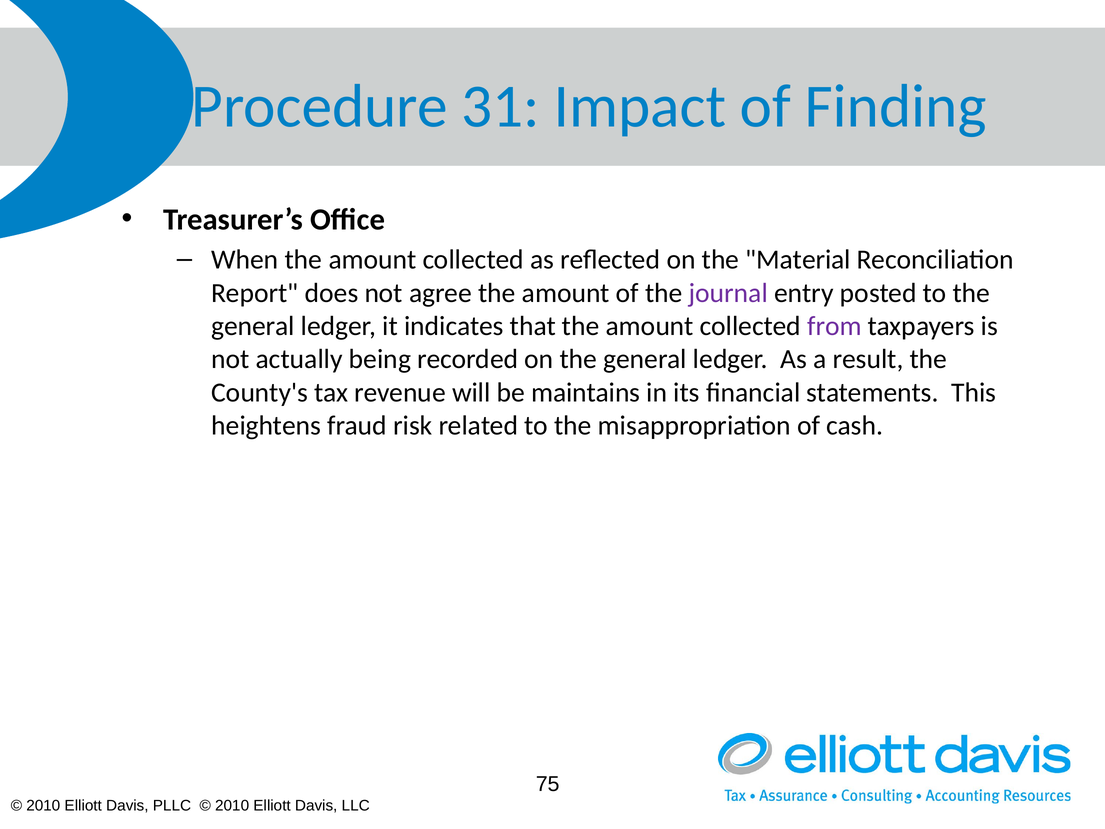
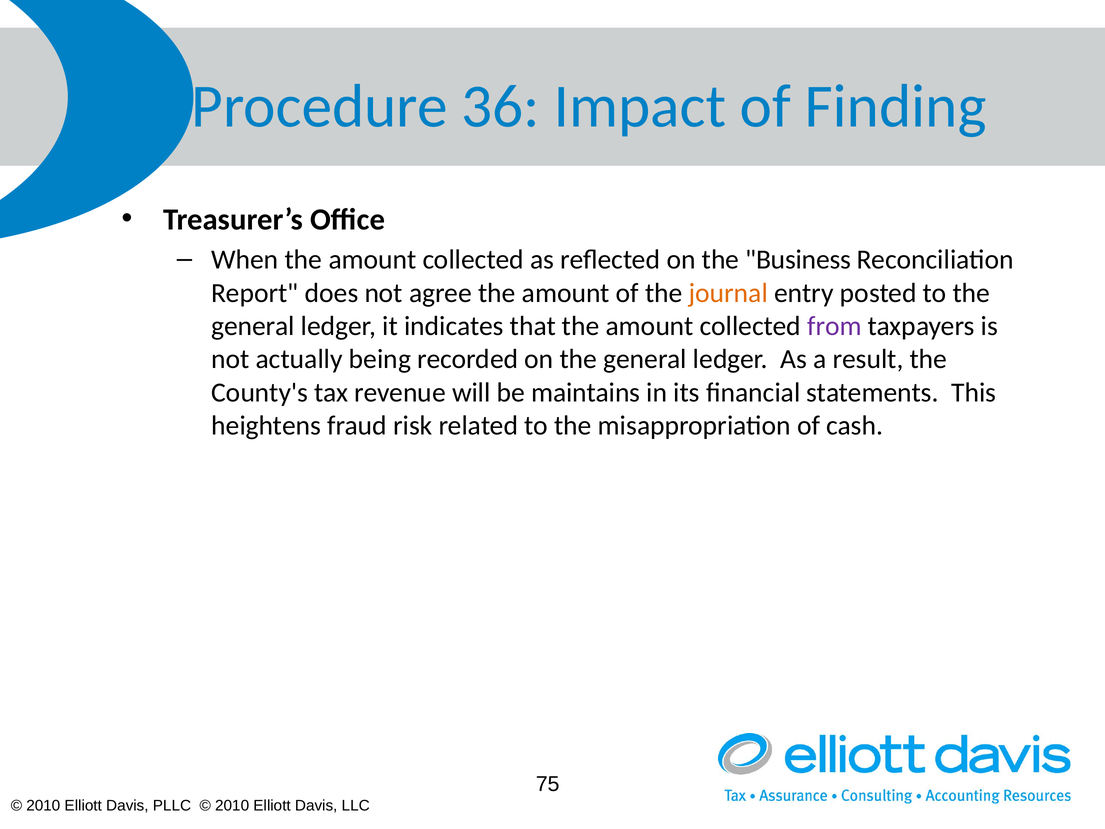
31: 31 -> 36 (501, 107)
Material: Material -> Business (798, 260)
journal colour: purple -> orange (728, 293)
